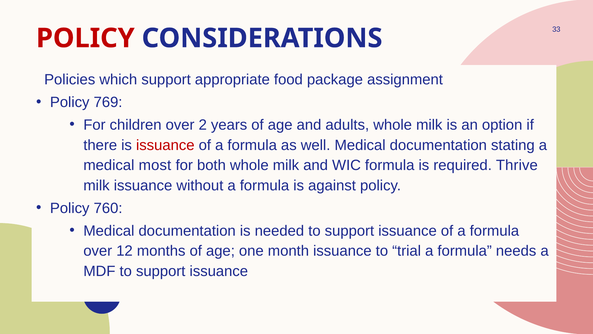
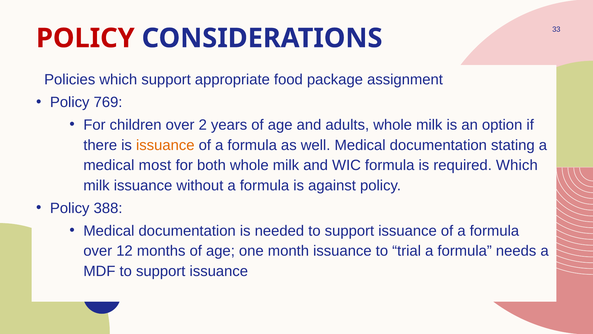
issuance colour: red -> orange (165, 145)
required Thrive: Thrive -> Which (517, 165)
760: 760 -> 388 (108, 208)
